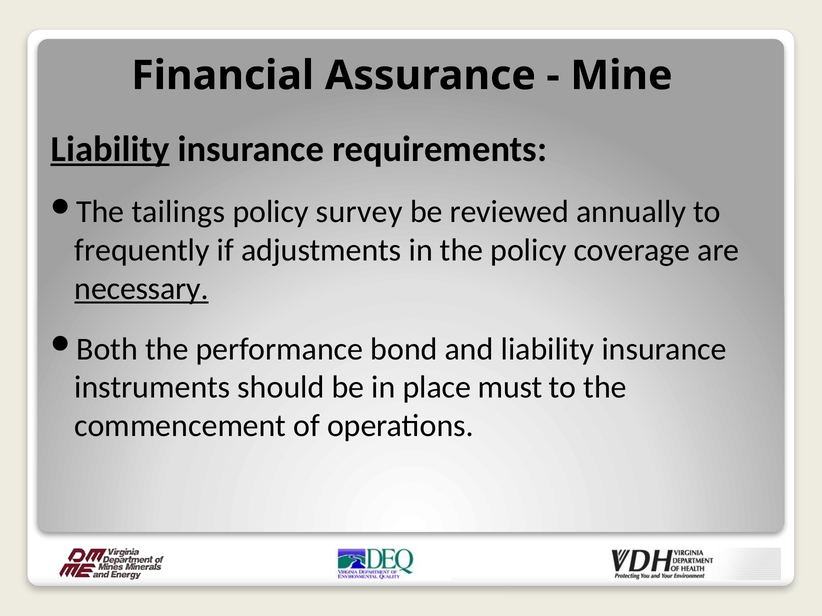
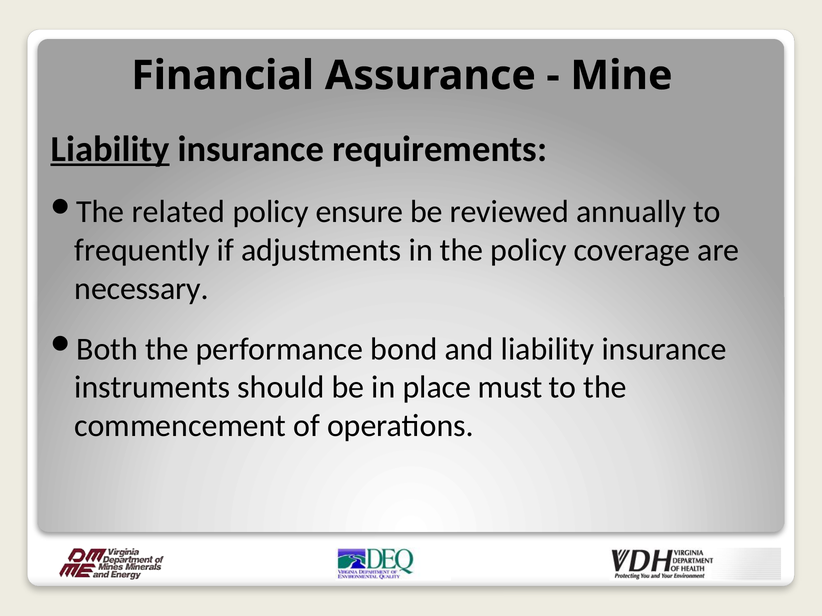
tailings: tailings -> related (178, 212)
survey: survey -> ensure (360, 212)
necessary underline: present -> none (142, 289)
